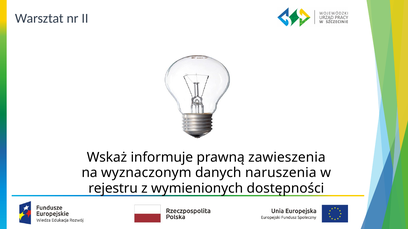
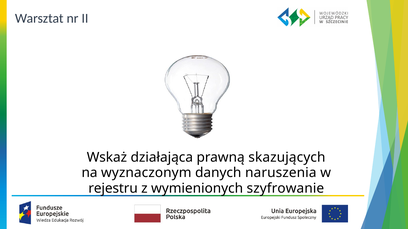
informuje: informuje -> działająca (162, 158)
zawieszenia: zawieszenia -> skazujących (287, 158)
dostępności: dostępności -> szyfrowanie (285, 189)
